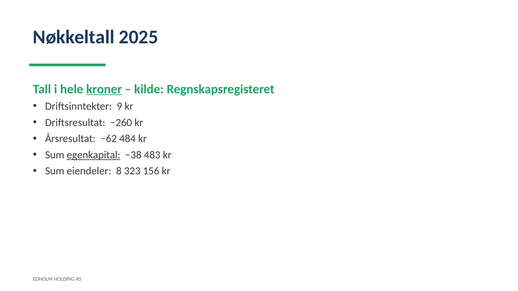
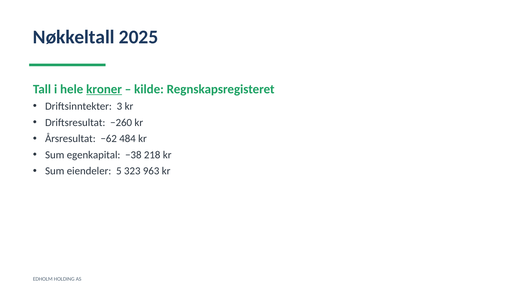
9: 9 -> 3 (119, 107)
egenkapital underline: present -> none (94, 155)
483: 483 -> 218 (152, 155)
8: 8 -> 5 (119, 171)
156: 156 -> 963 (151, 171)
